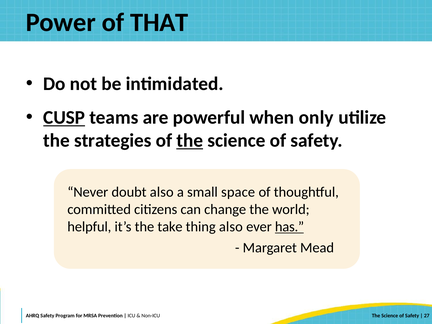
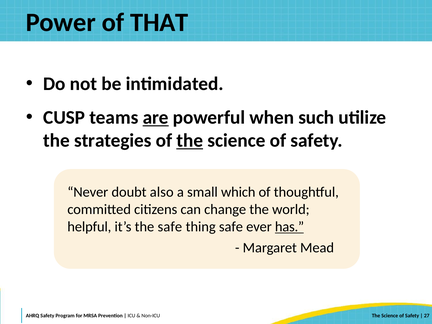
CUSP underline: present -> none (64, 118)
are underline: none -> present (156, 118)
only: only -> such (316, 118)
space: space -> which (238, 192)
the take: take -> safe (170, 227)
thing also: also -> safe (231, 227)
